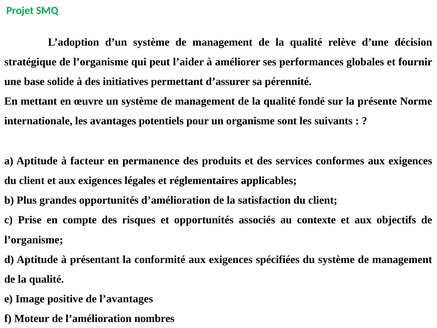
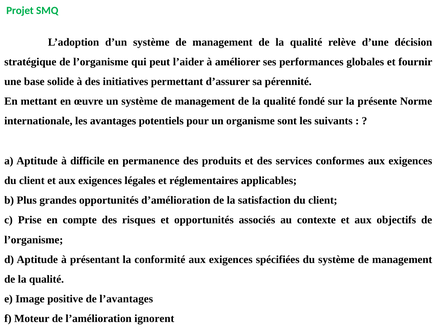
facteur: facteur -> difficile (87, 161)
nombres: nombres -> ignorent (154, 318)
